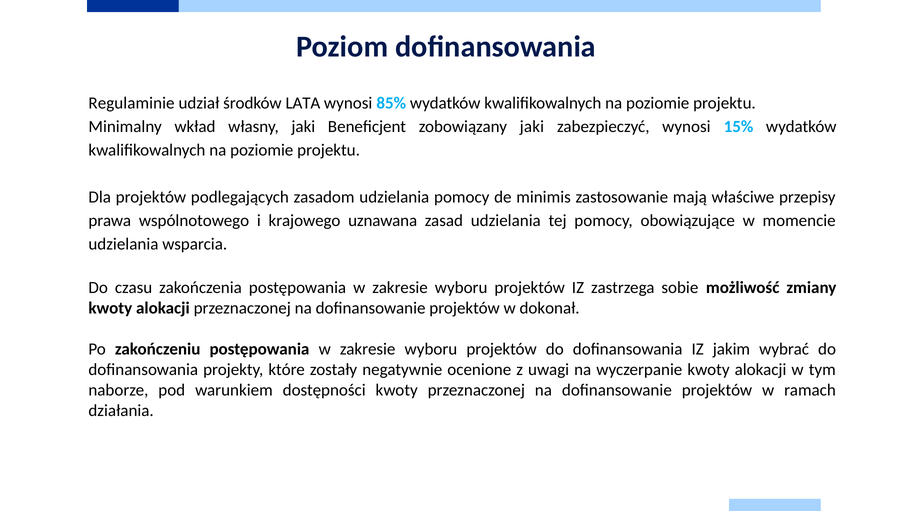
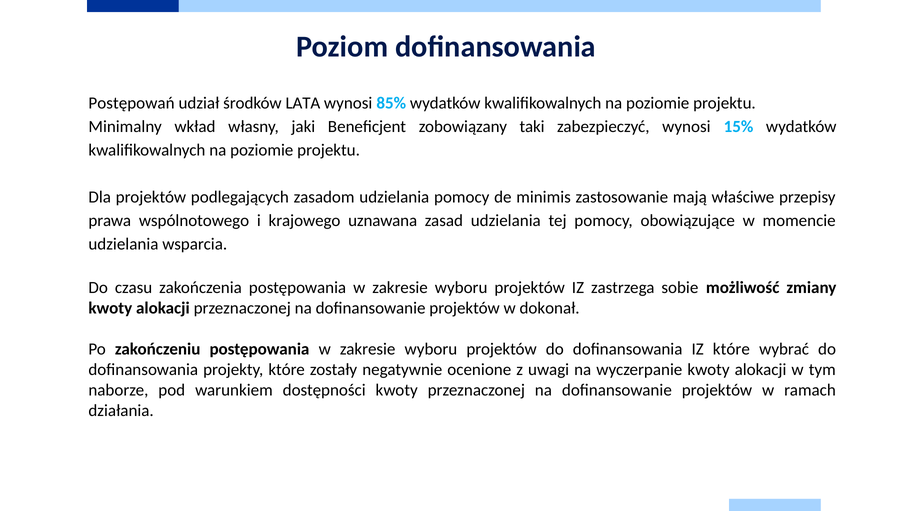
Regulaminie: Regulaminie -> Postępowań (132, 103)
zobowiązany jaki: jaki -> taki (532, 126)
IZ jakim: jakim -> które (731, 349)
